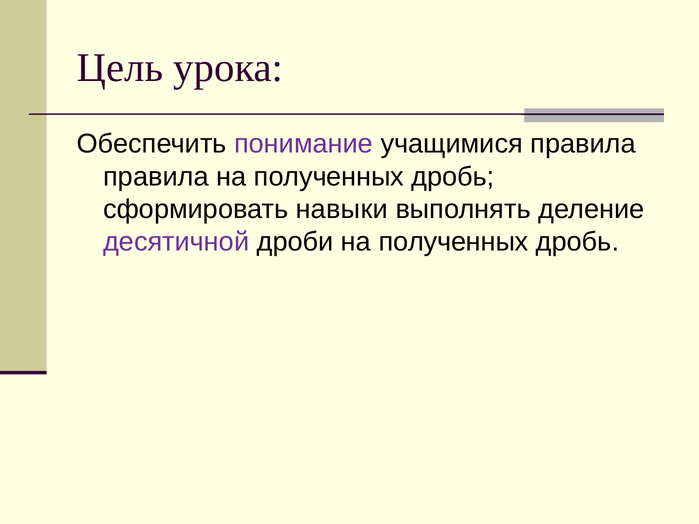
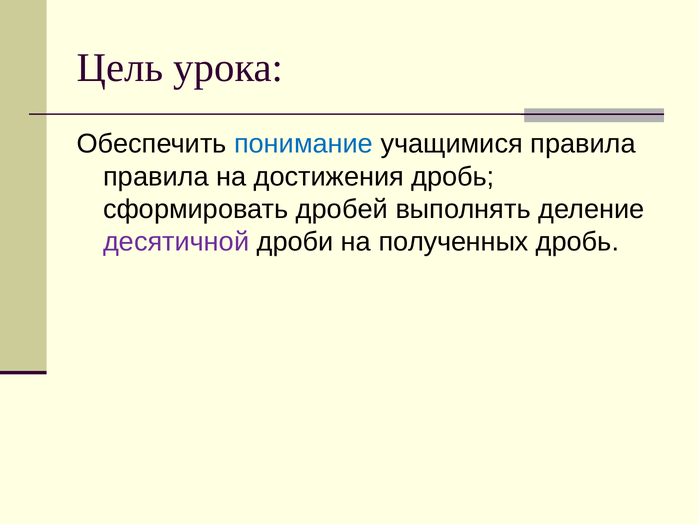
понимание colour: purple -> blue (304, 144)
полученных: полученных -> достижения (329, 177)
навыки: навыки -> дробей (342, 209)
